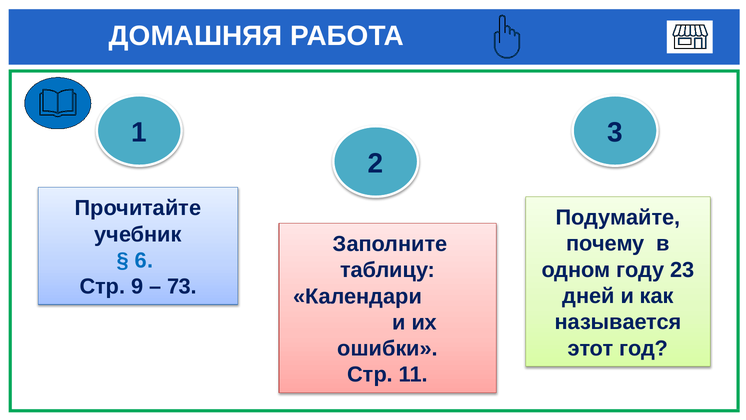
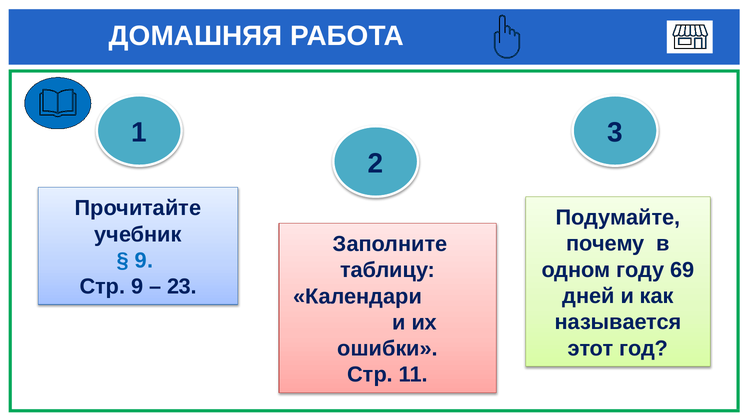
6: 6 -> 9 (144, 260)
23: 23 -> 69 (682, 270)
73: 73 -> 23 (182, 286)
